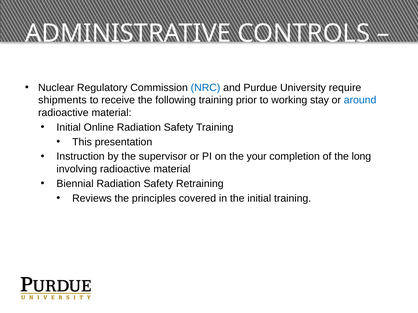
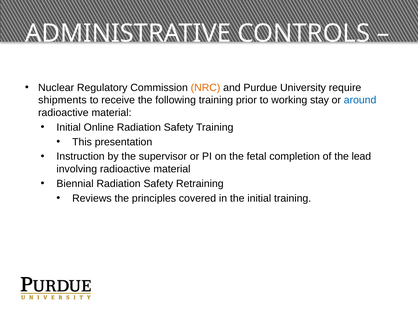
NRC colour: blue -> orange (206, 88)
your: your -> fetal (257, 157)
long: long -> lead (361, 157)
